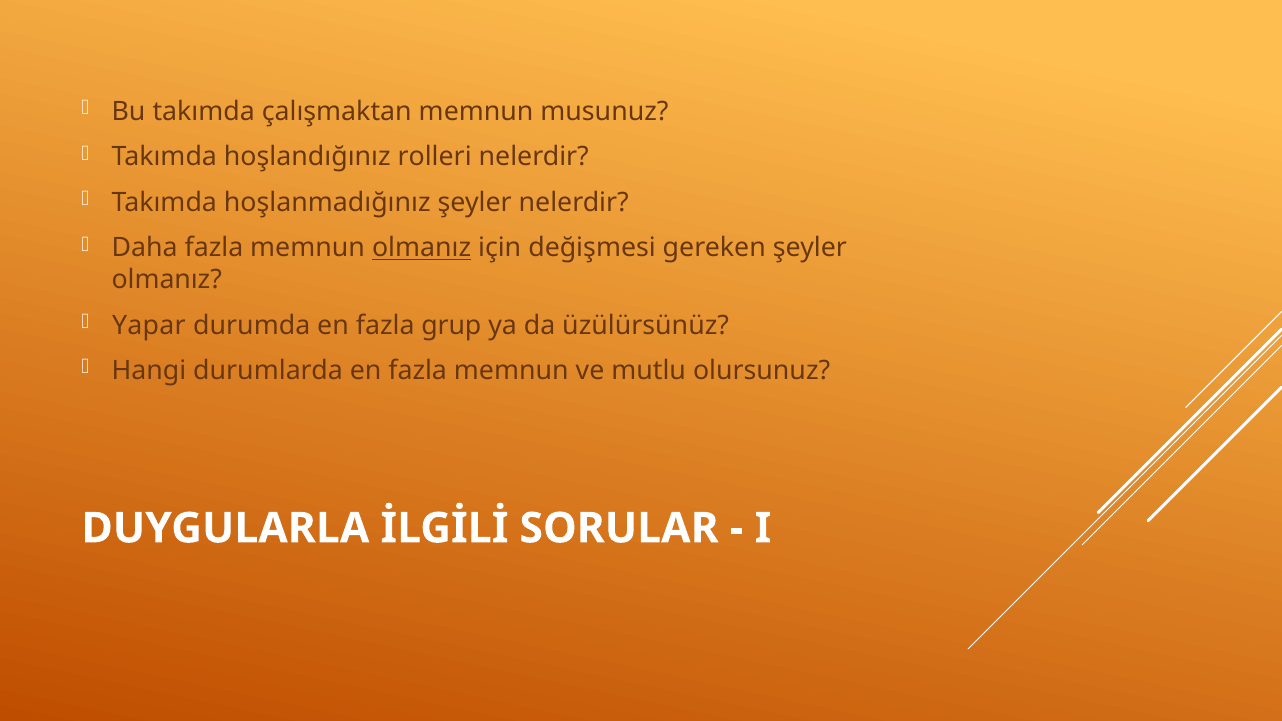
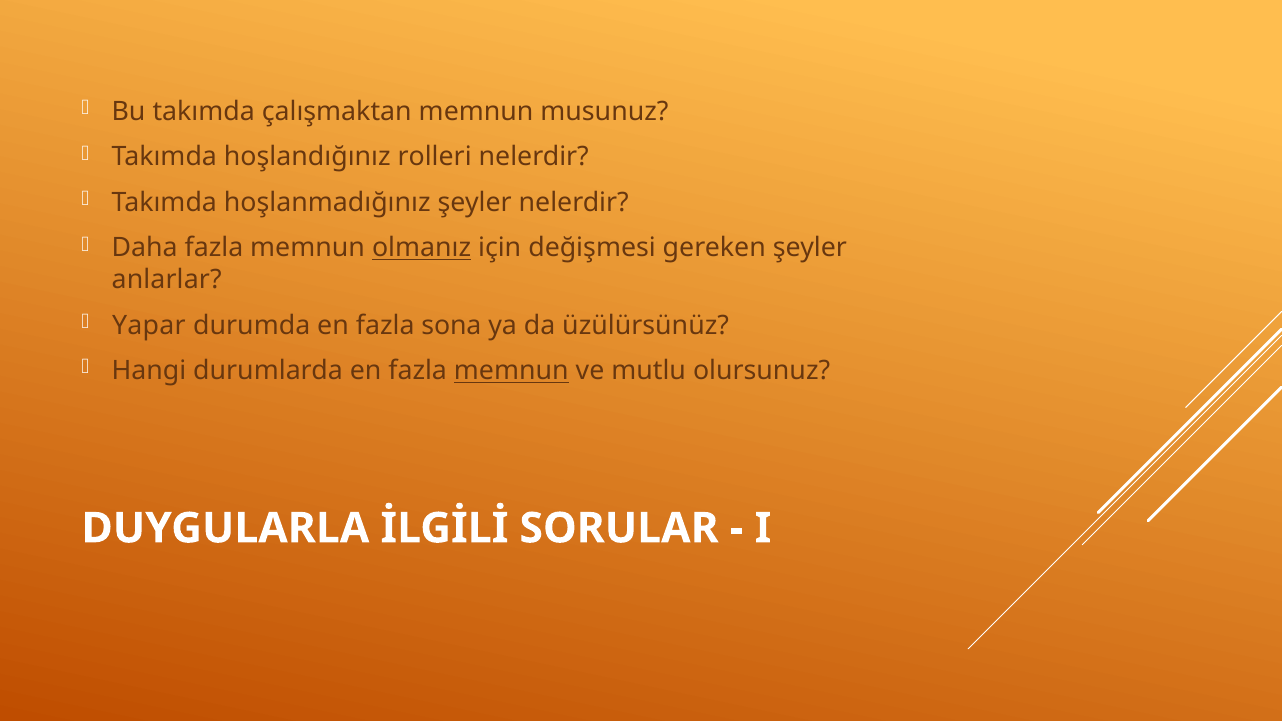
olmanız: olmanız -> anlarlar (167, 280)
grup: grup -> sona (451, 325)
memnun underline: none -> present (511, 371)
